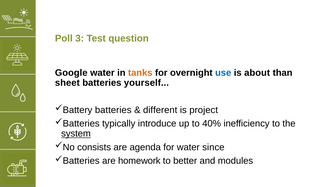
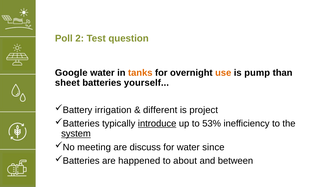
3: 3 -> 2 (80, 38)
use colour: blue -> orange (223, 73)
about: about -> pump (257, 73)
batteries: batteries -> irrigation (113, 110)
introduce underline: none -> present (157, 123)
40%: 40% -> 53% (212, 123)
consists: consists -> meeting (94, 147)
agenda: agenda -> discuss (145, 147)
homework: homework -> happened (139, 161)
better: better -> about (185, 161)
modules: modules -> between (235, 161)
